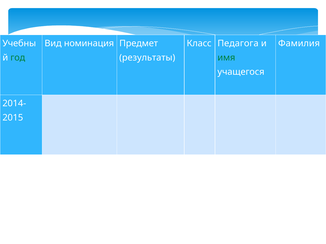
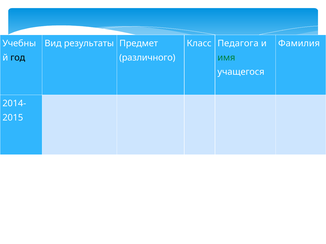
номинация: номинация -> результаты (89, 44)
год colour: green -> black (18, 58)
результаты: результаты -> различного (147, 58)
